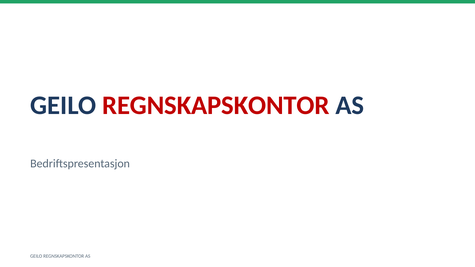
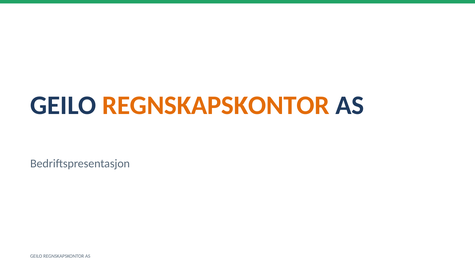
REGNSKAPSKONTOR colour: red -> orange (216, 105)
